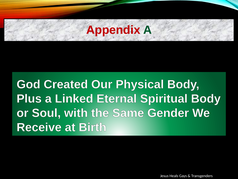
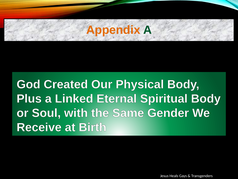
Appendix colour: red -> orange (113, 30)
